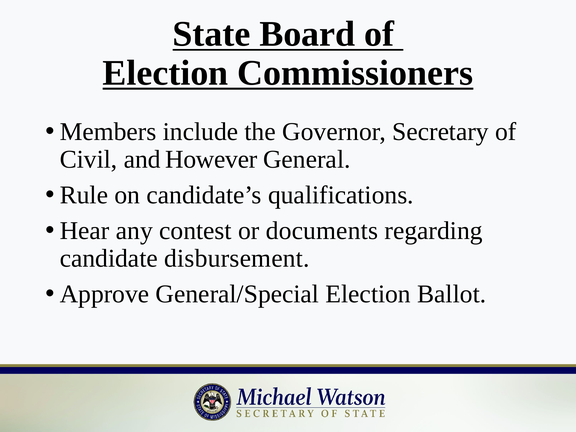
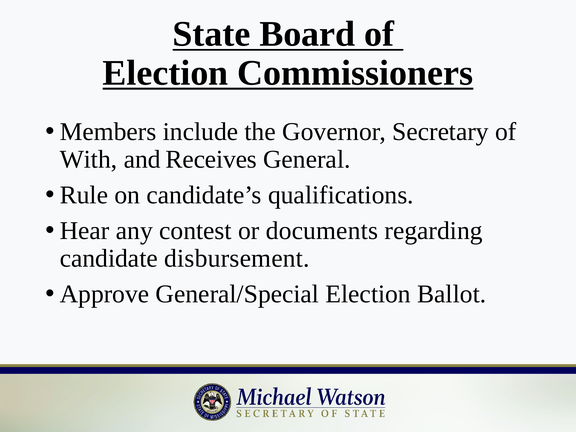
Civil: Civil -> With (89, 159)
However: However -> Receives (211, 159)
